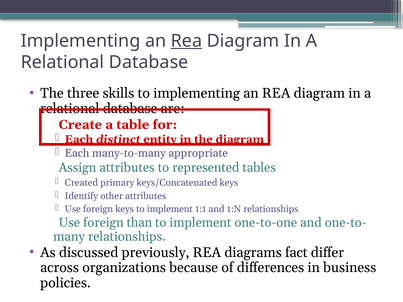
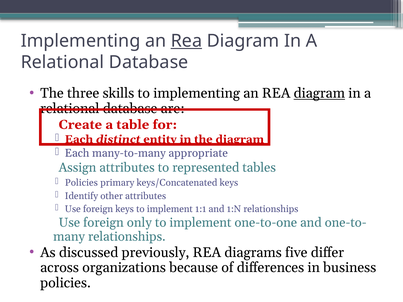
diagram underline: none -> present (319, 93)
Created: Created -> Policies (81, 183)
than: than -> only (139, 223)
fact: fact -> five (296, 253)
